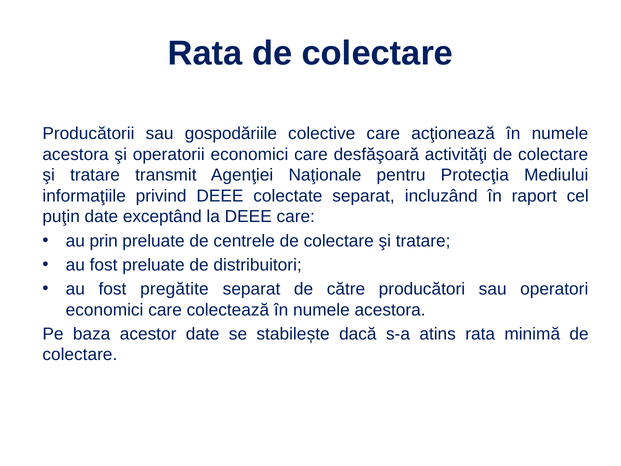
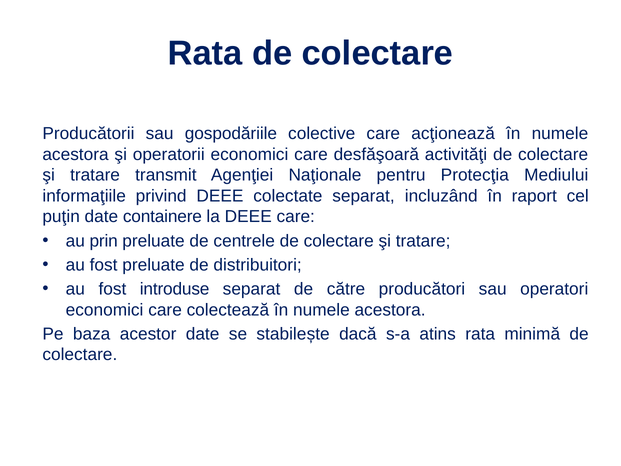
exceptând: exceptând -> containere (162, 217)
pregătite: pregătite -> introduse (175, 289)
